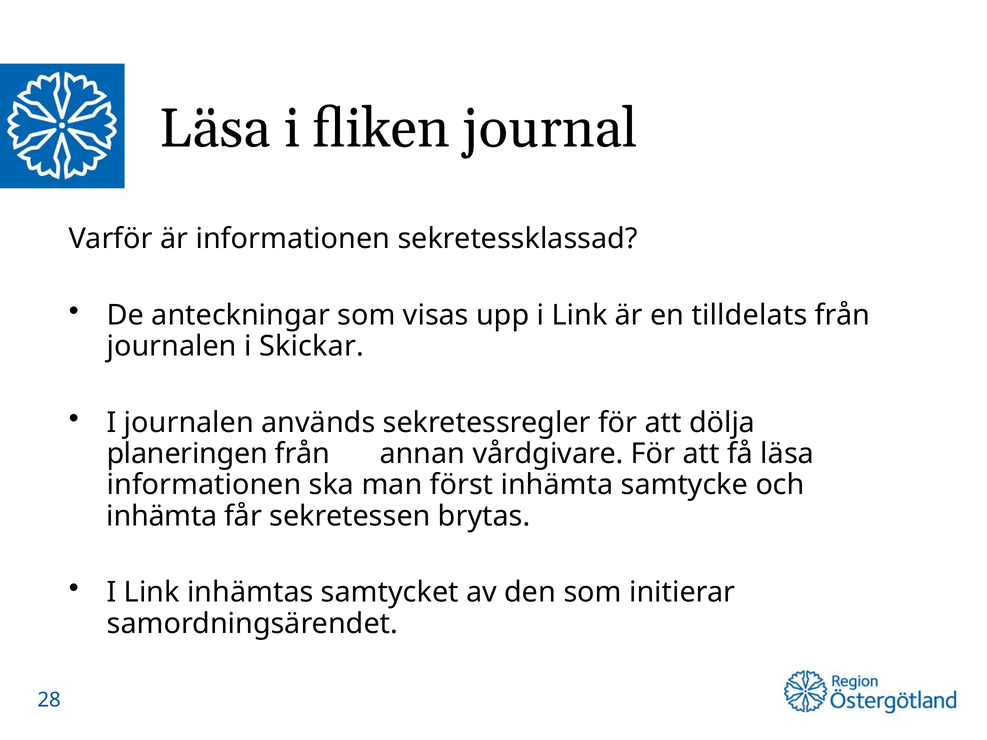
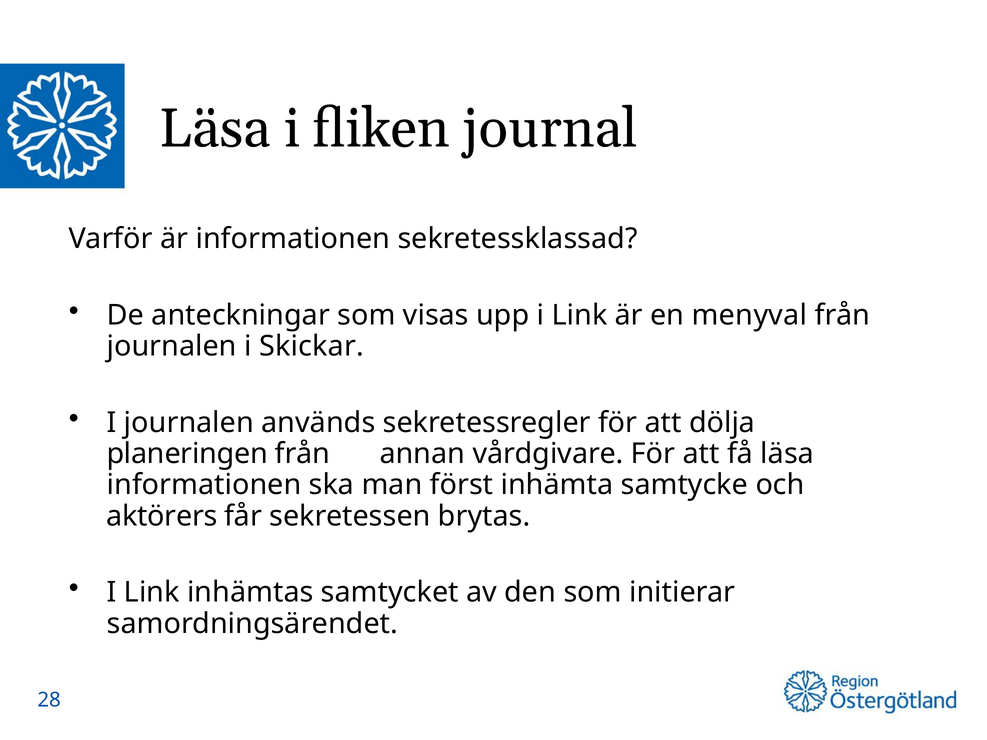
tilldelats: tilldelats -> menyval (749, 315)
inhämta: inhämta -> aktörers (162, 516)
